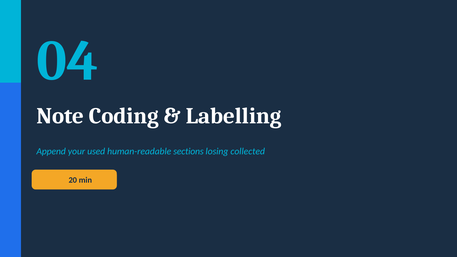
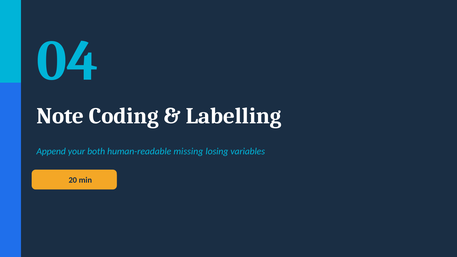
used: used -> both (96, 151)
sections: sections -> missing (188, 151)
collected: collected -> variables (248, 151)
